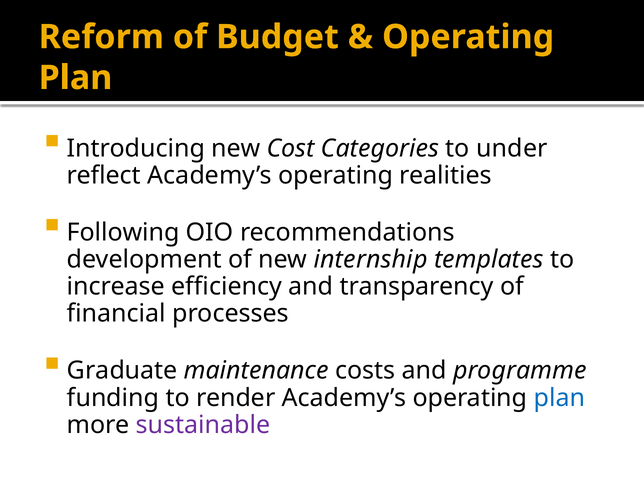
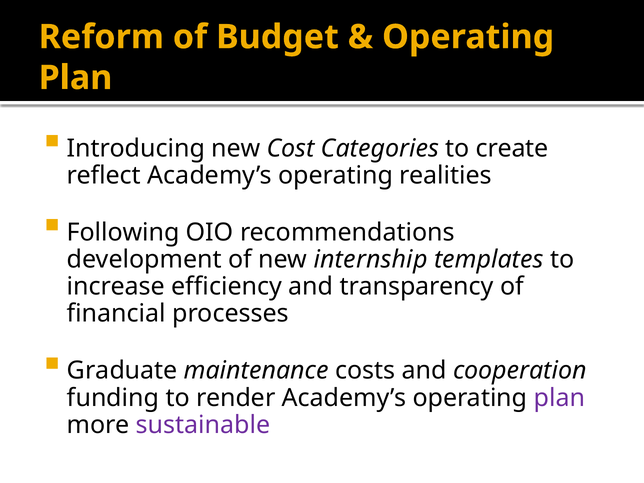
under: under -> create (512, 148)
programme: programme -> cooperation (520, 371)
plan colour: blue -> purple (559, 398)
